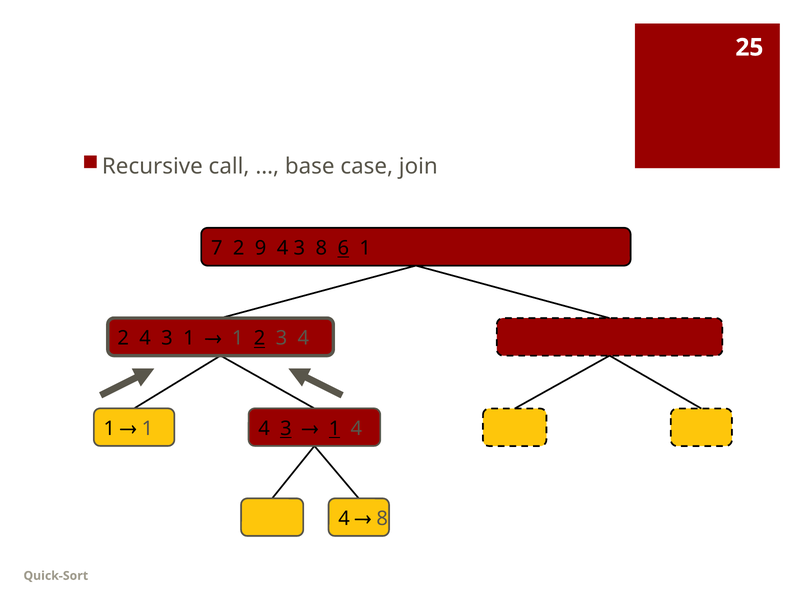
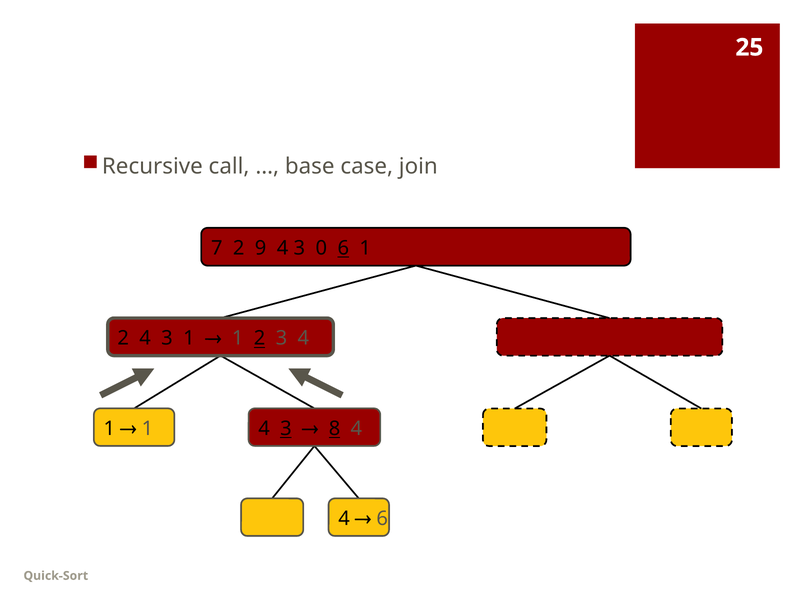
4 3 8: 8 -> 0 (321, 248)
1: 1 -> 8 (335, 429)
8: 8 -> 6 (382, 519)
